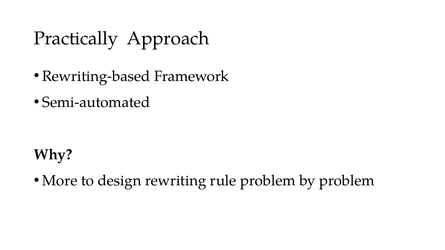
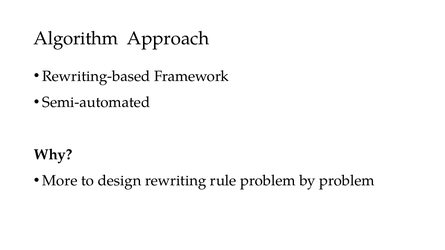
Practically: Practically -> Algorithm (76, 38)
